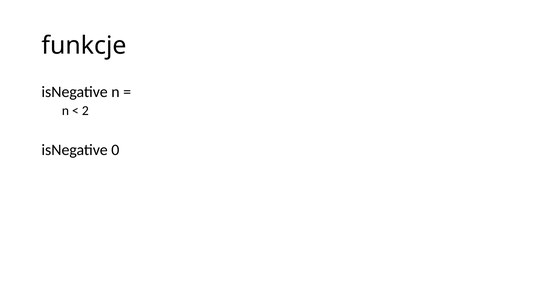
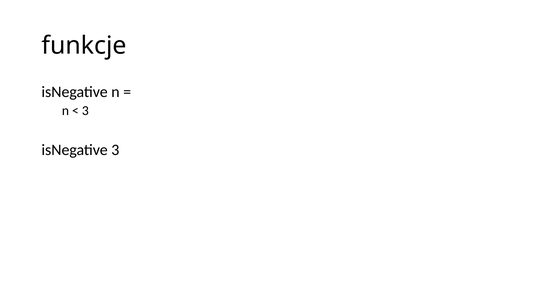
2: 2 -> 3 (85, 111)
isNegative 0: 0 -> 3 (115, 150)
